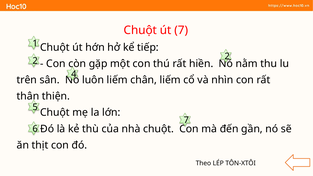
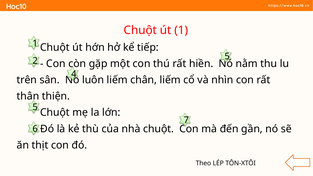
út 7: 7 -> 1 (181, 30)
2 2: 2 -> 5 (227, 56)
